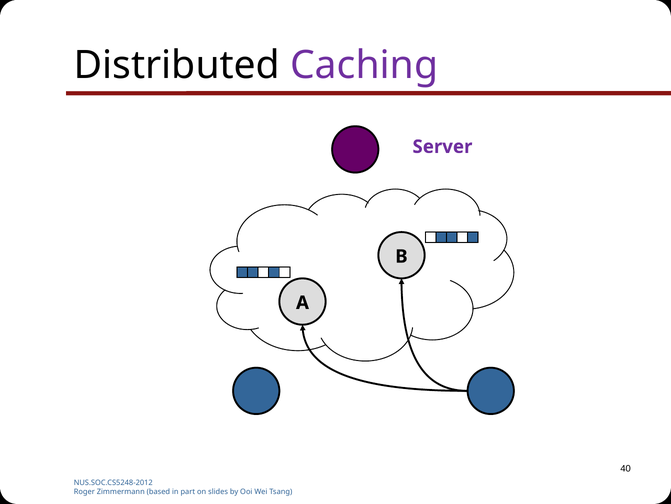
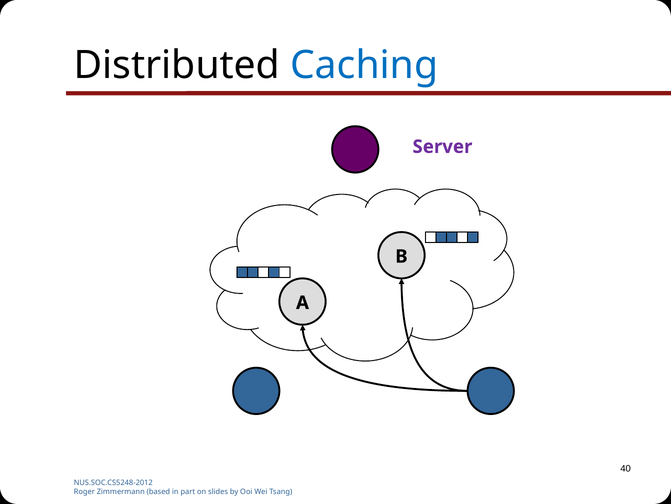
Caching colour: purple -> blue (364, 65)
